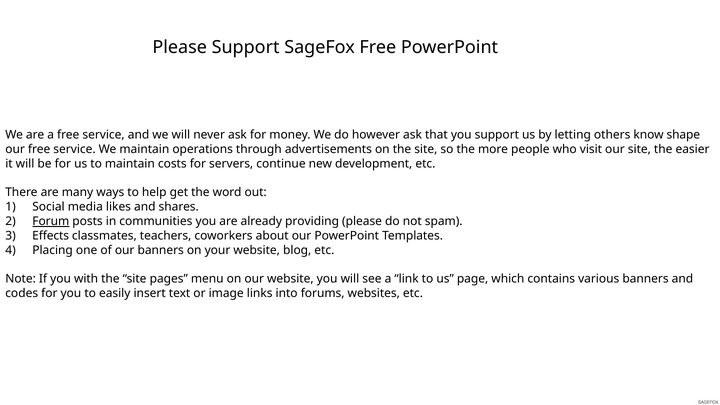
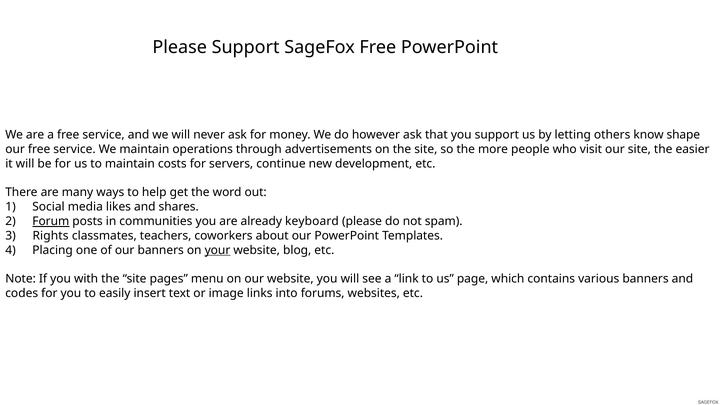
providing: providing -> keyboard (312, 221)
Effects: Effects -> Rights (51, 236)
your underline: none -> present (217, 250)
